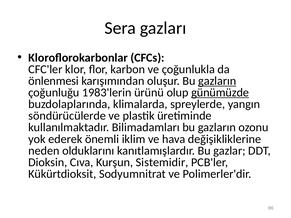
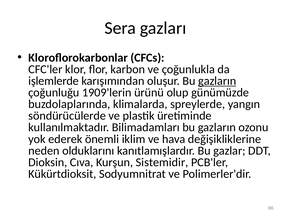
önlenmesi: önlenmesi -> işlemlerde (54, 81)
1983'lerin: 1983'lerin -> 1909'lerin (107, 93)
günümüzde underline: present -> none (220, 93)
